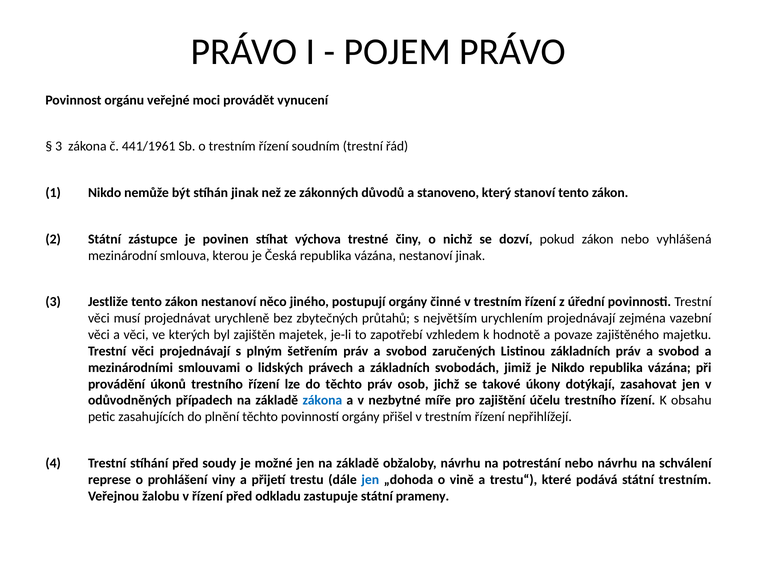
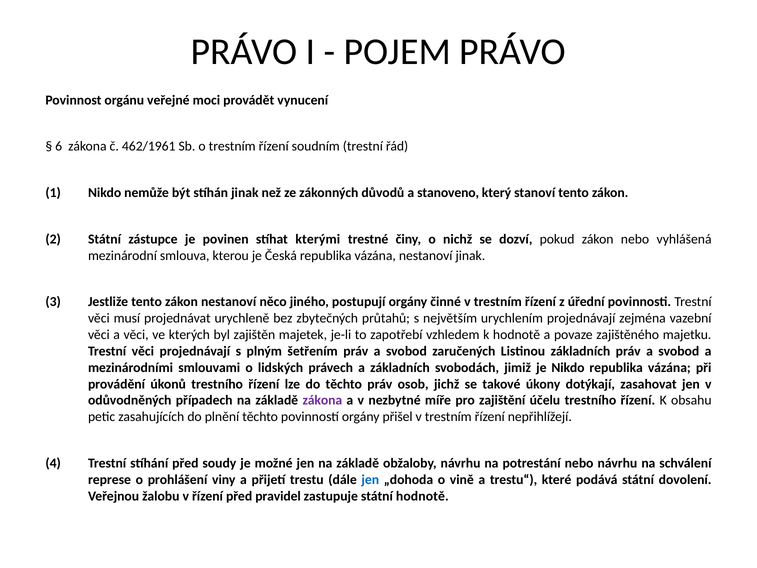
3: 3 -> 6 (59, 146)
441/1961: 441/1961 -> 462/1961 (149, 146)
výchova: výchova -> kterými (318, 239)
zákona colour: blue -> purple (322, 400)
státní trestním: trestním -> dovolení (685, 479)
odkladu: odkladu -> pravidel (278, 496)
státní prameny: prameny -> hodnotě (422, 496)
